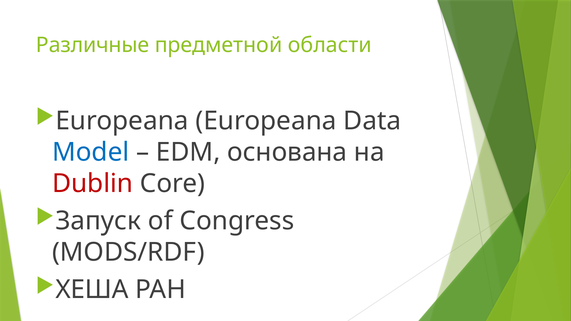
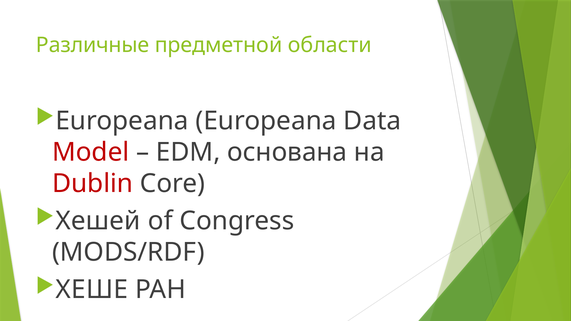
Model colour: blue -> red (91, 152)
Запуск: Запуск -> Хешей (98, 221)
ХЕША: ХЕША -> ХЕШЕ (92, 290)
